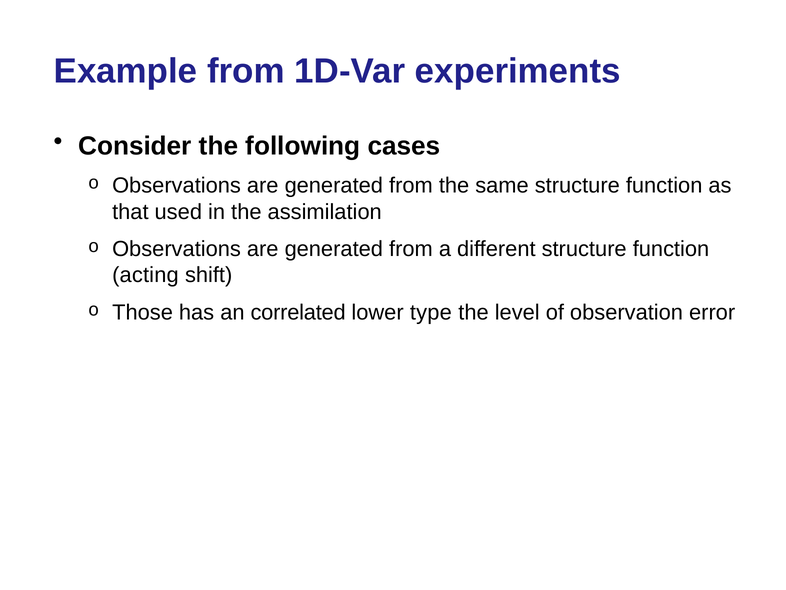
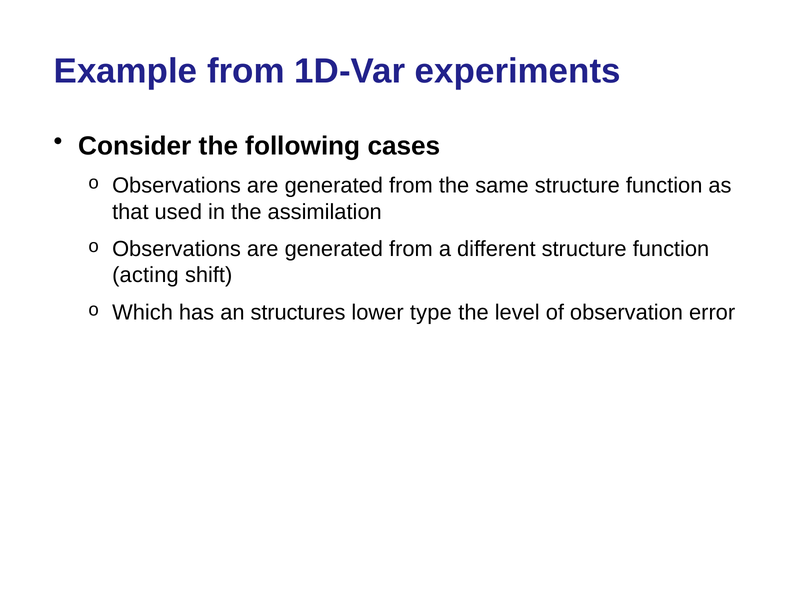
Those: Those -> Which (143, 312)
correlated: correlated -> structures (298, 312)
